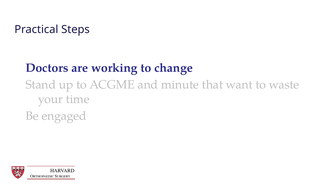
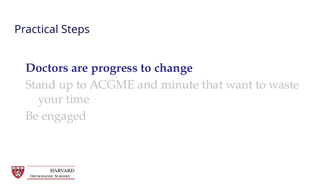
working: working -> progress (114, 68)
